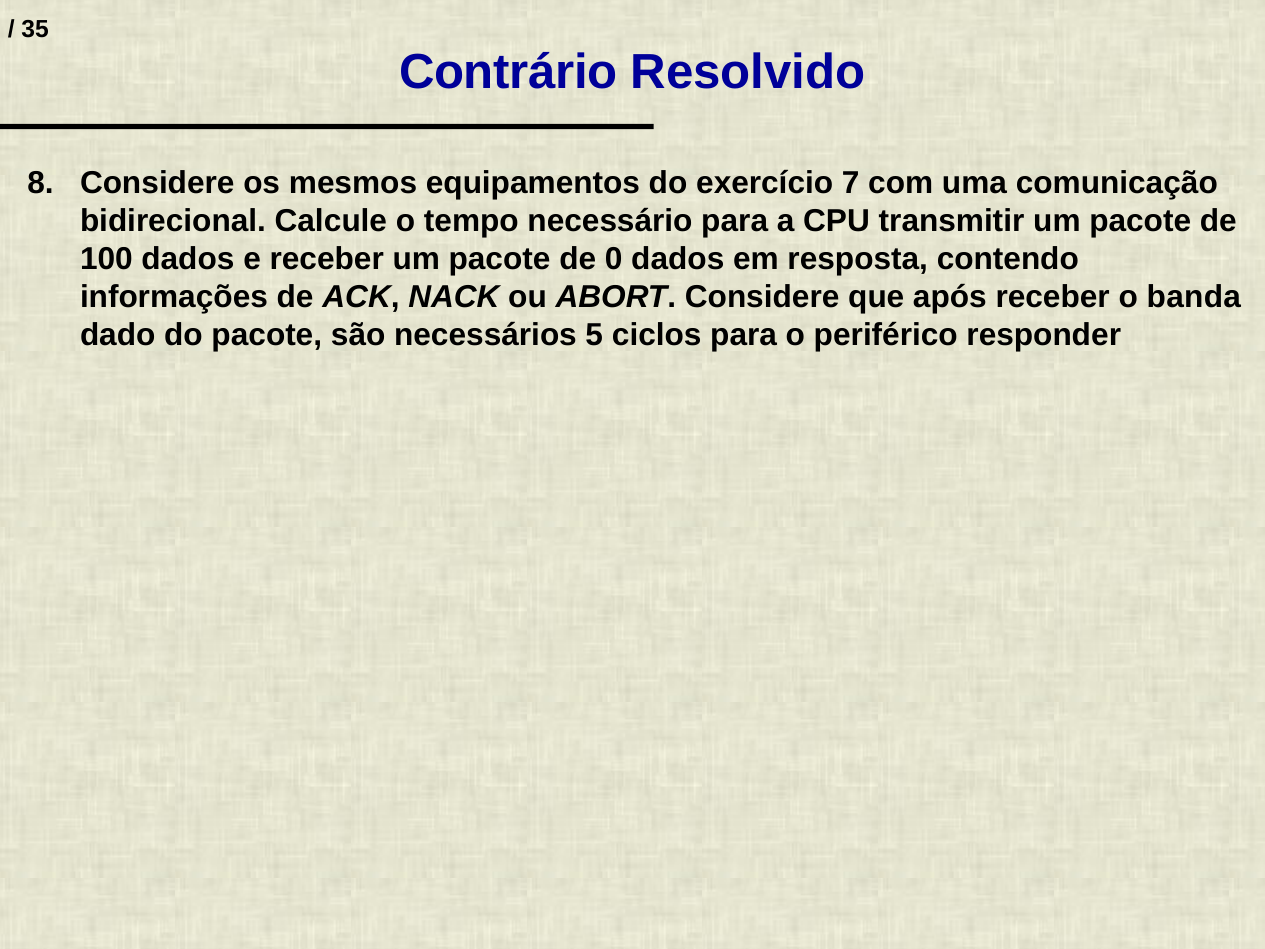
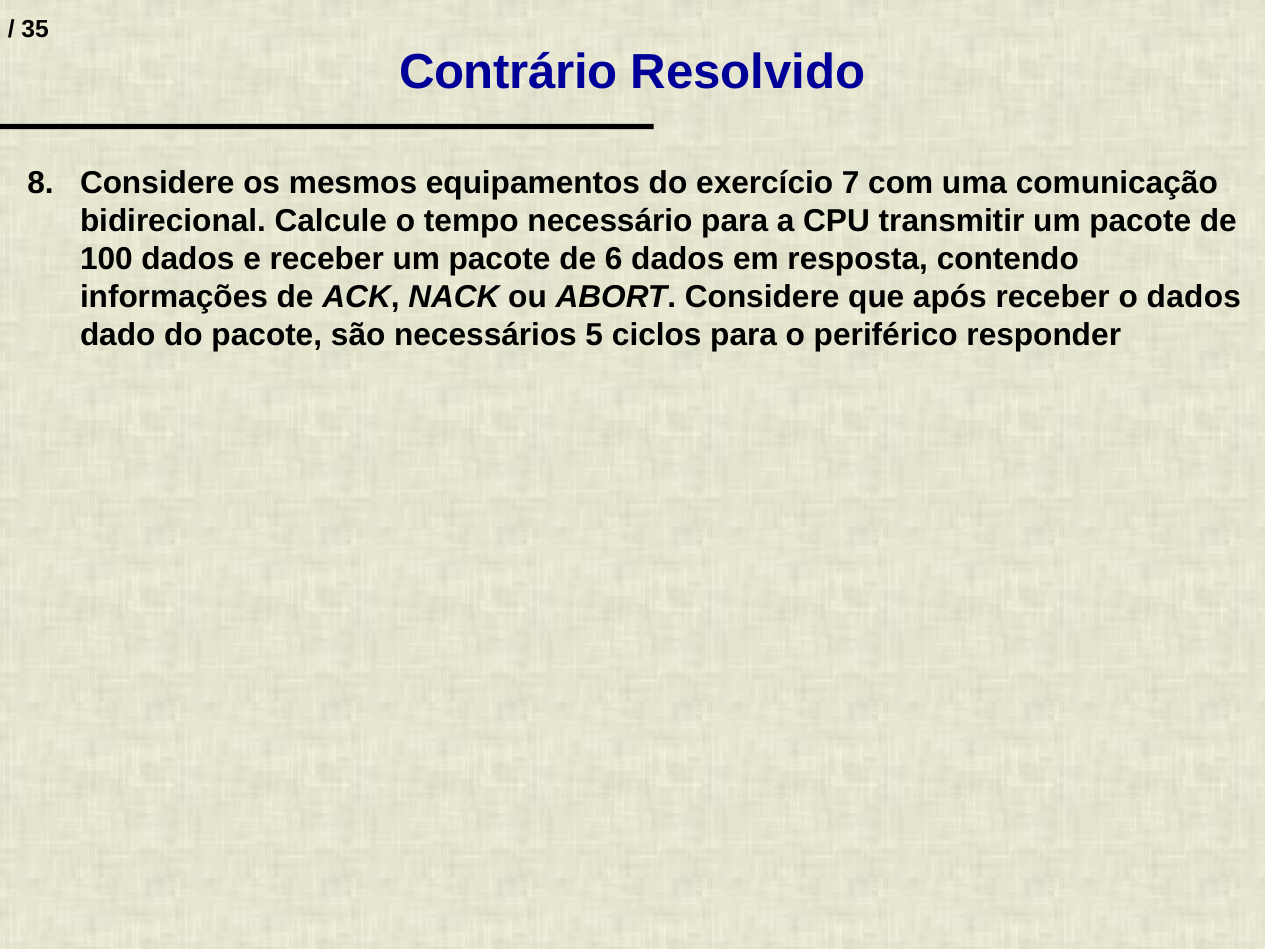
0: 0 -> 6 (614, 259)
o banda: banda -> dados (1194, 297)
